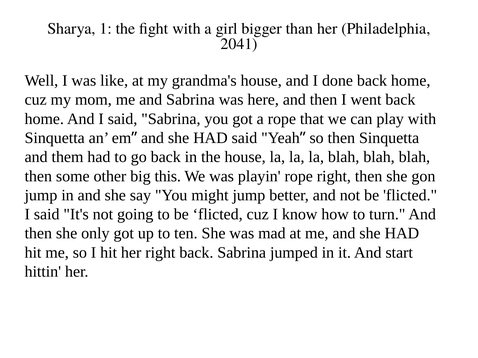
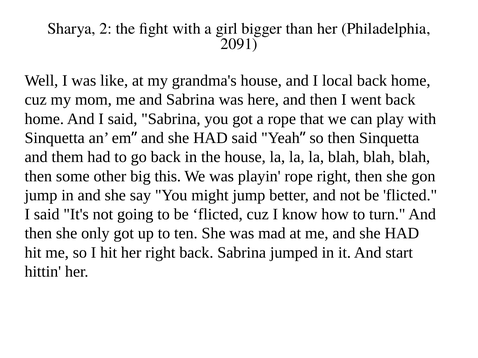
1: 1 -> 2 (106, 29)
2041: 2041 -> 2091 (239, 44)
done: done -> local (337, 81)
